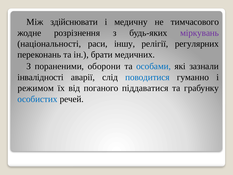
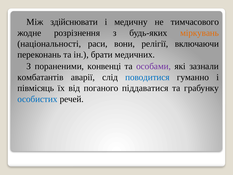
міркувань colour: purple -> orange (200, 33)
іншу: іншу -> вони (125, 44)
регулярних: регулярних -> включаючи (197, 44)
оборони: оборони -> конвенці (104, 66)
особами colour: blue -> purple (154, 66)
інвалідності: інвалідності -> комбатантів (40, 77)
режимом: режимом -> півмісяць (36, 88)
